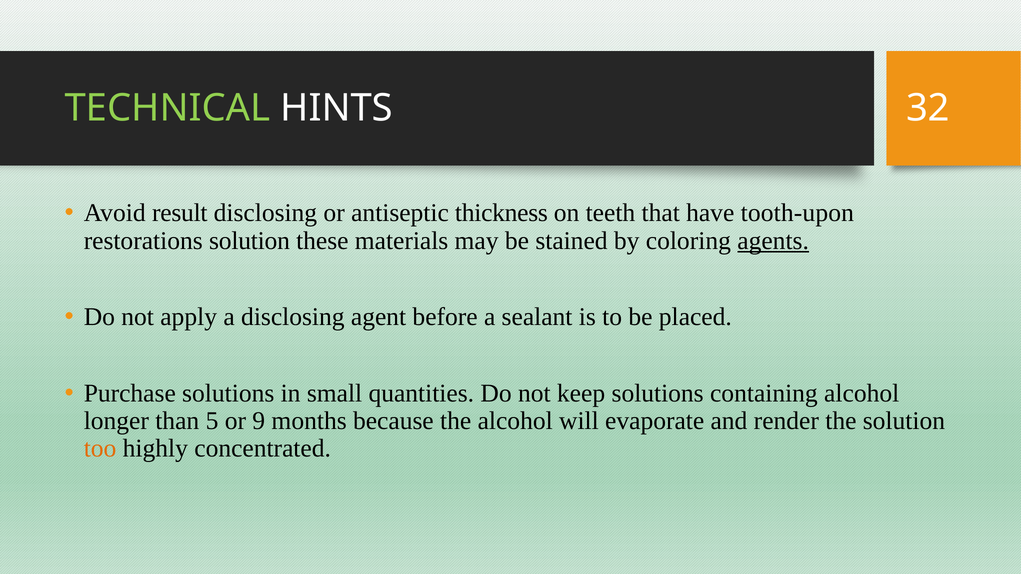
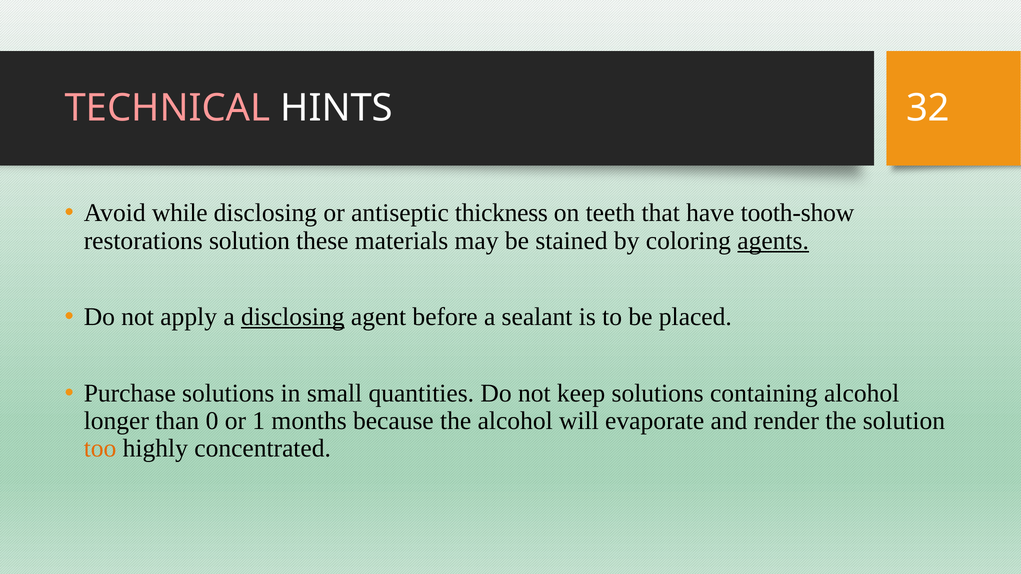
TECHNICAL colour: light green -> pink (168, 108)
result: result -> while (180, 213)
tooth-upon: tooth-upon -> tooth-show (797, 213)
disclosing underline: none -> present (293, 317)
5: 5 -> 0 (212, 421)
9: 9 -> 1 (259, 421)
